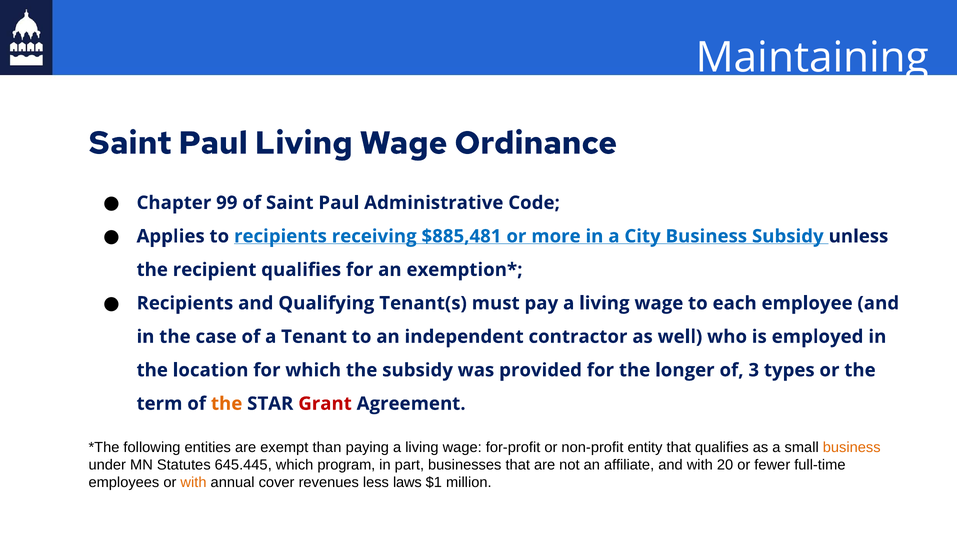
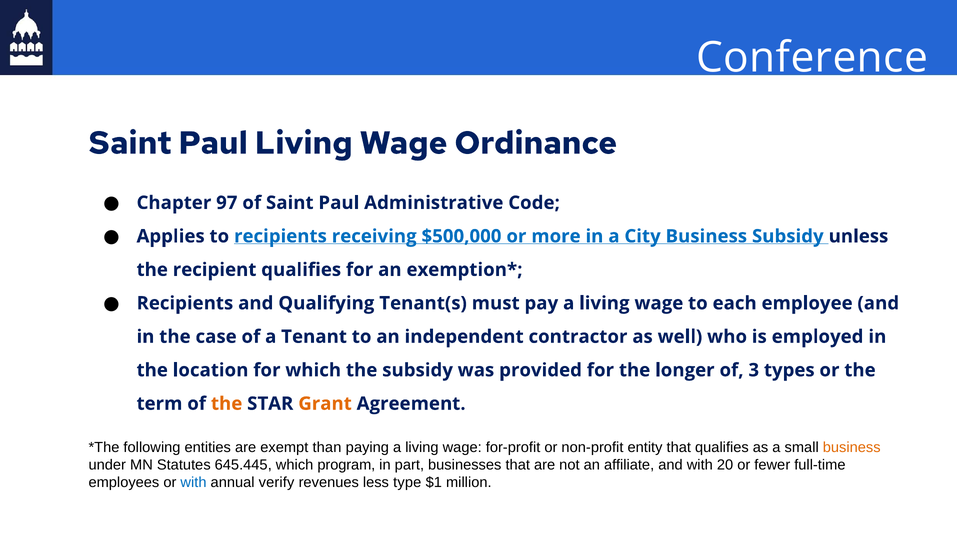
Maintaining: Maintaining -> Conference (812, 58)
99: 99 -> 97 (227, 203)
$885,481: $885,481 -> $500,000 (461, 236)
Grant colour: red -> orange (325, 404)
with colour: orange -> blue (194, 483)
cover: cover -> verify (277, 483)
laws: laws -> type (407, 483)
